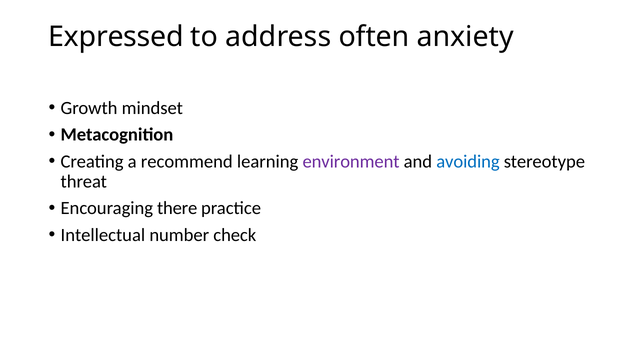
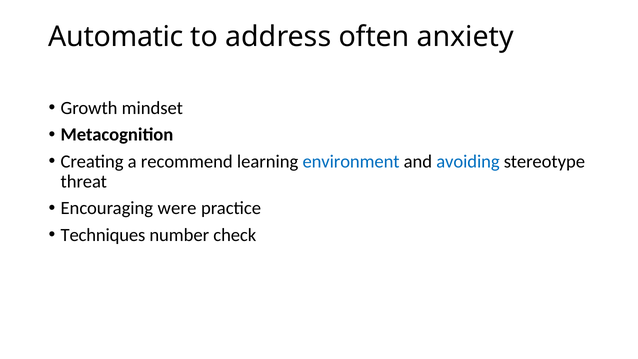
Expressed: Expressed -> Automatic (116, 37)
environment colour: purple -> blue (351, 161)
there: there -> were (177, 208)
Intellectual: Intellectual -> Techniques (103, 235)
